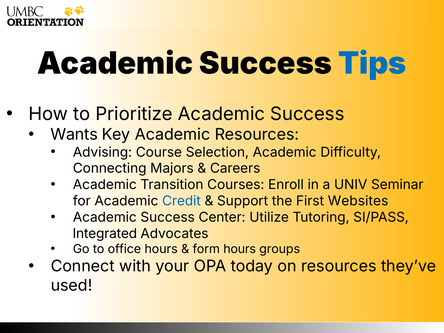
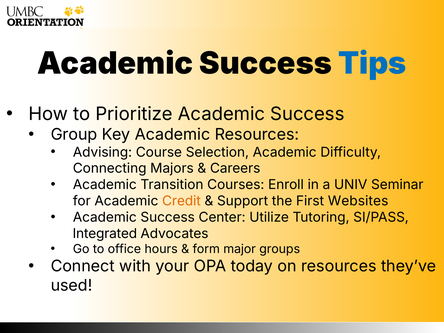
Wants: Wants -> Group (74, 135)
Credit colour: blue -> orange (181, 201)
form hours: hours -> major (240, 249)
